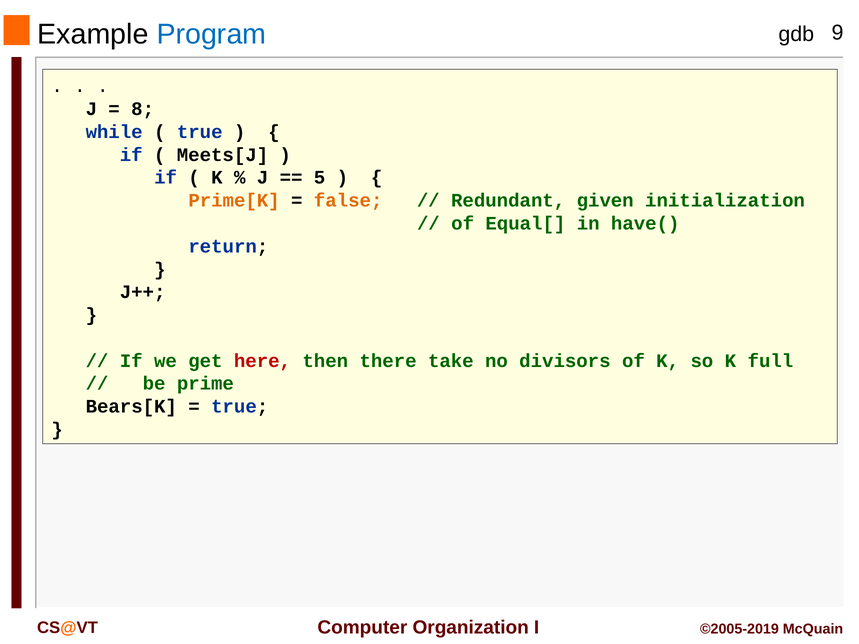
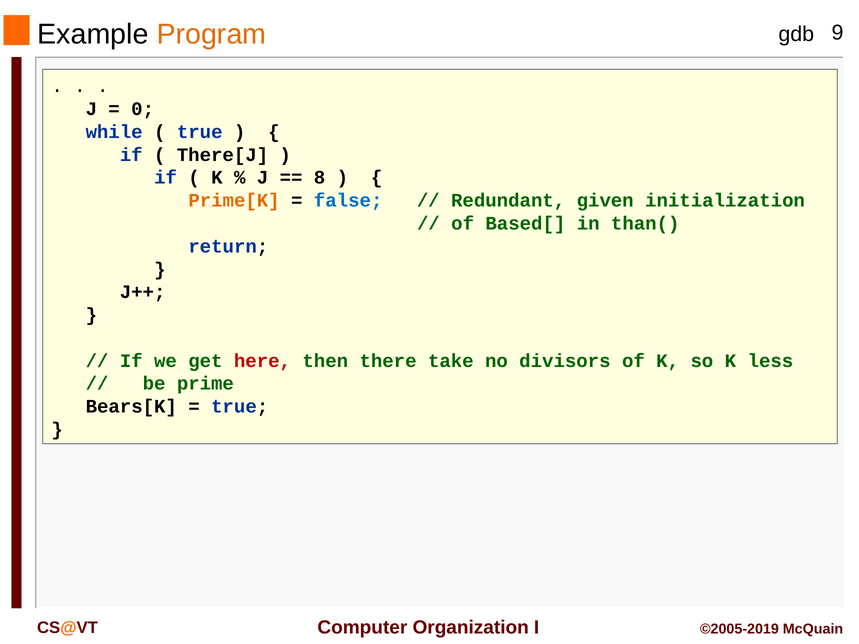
Program colour: blue -> orange (211, 34)
8: 8 -> 0 (143, 109)
Meets[J: Meets[J -> There[J (222, 155)
5: 5 -> 8 (320, 178)
false colour: orange -> blue (348, 201)
Equal[: Equal[ -> Based[ (525, 224)
have(: have( -> than( (645, 224)
full: full -> less (770, 361)
